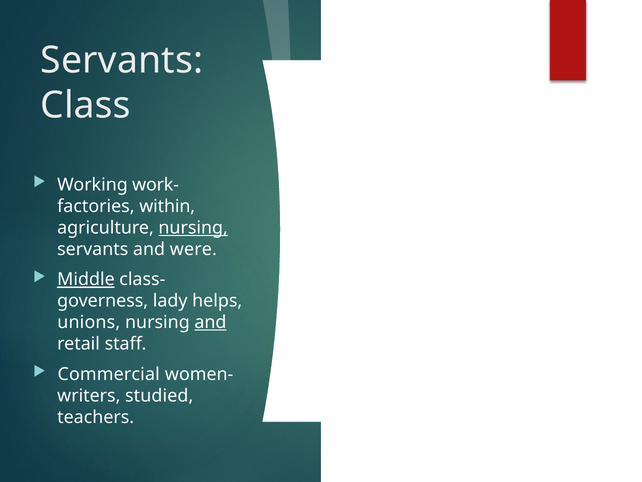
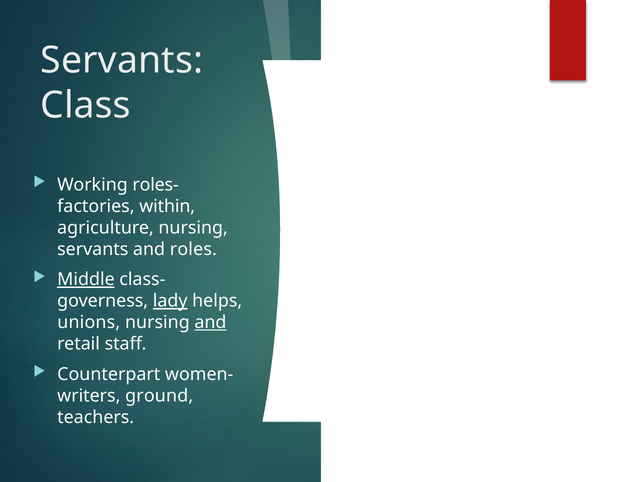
work-: work- -> roles- (156, 185)
nursing underline: present -> none (193, 228)
were: were -> roles (193, 249)
lady underline: none -> present (170, 301)
Commercial: Commercial -> Counterpart (109, 374)
studied: studied -> ground (159, 395)
